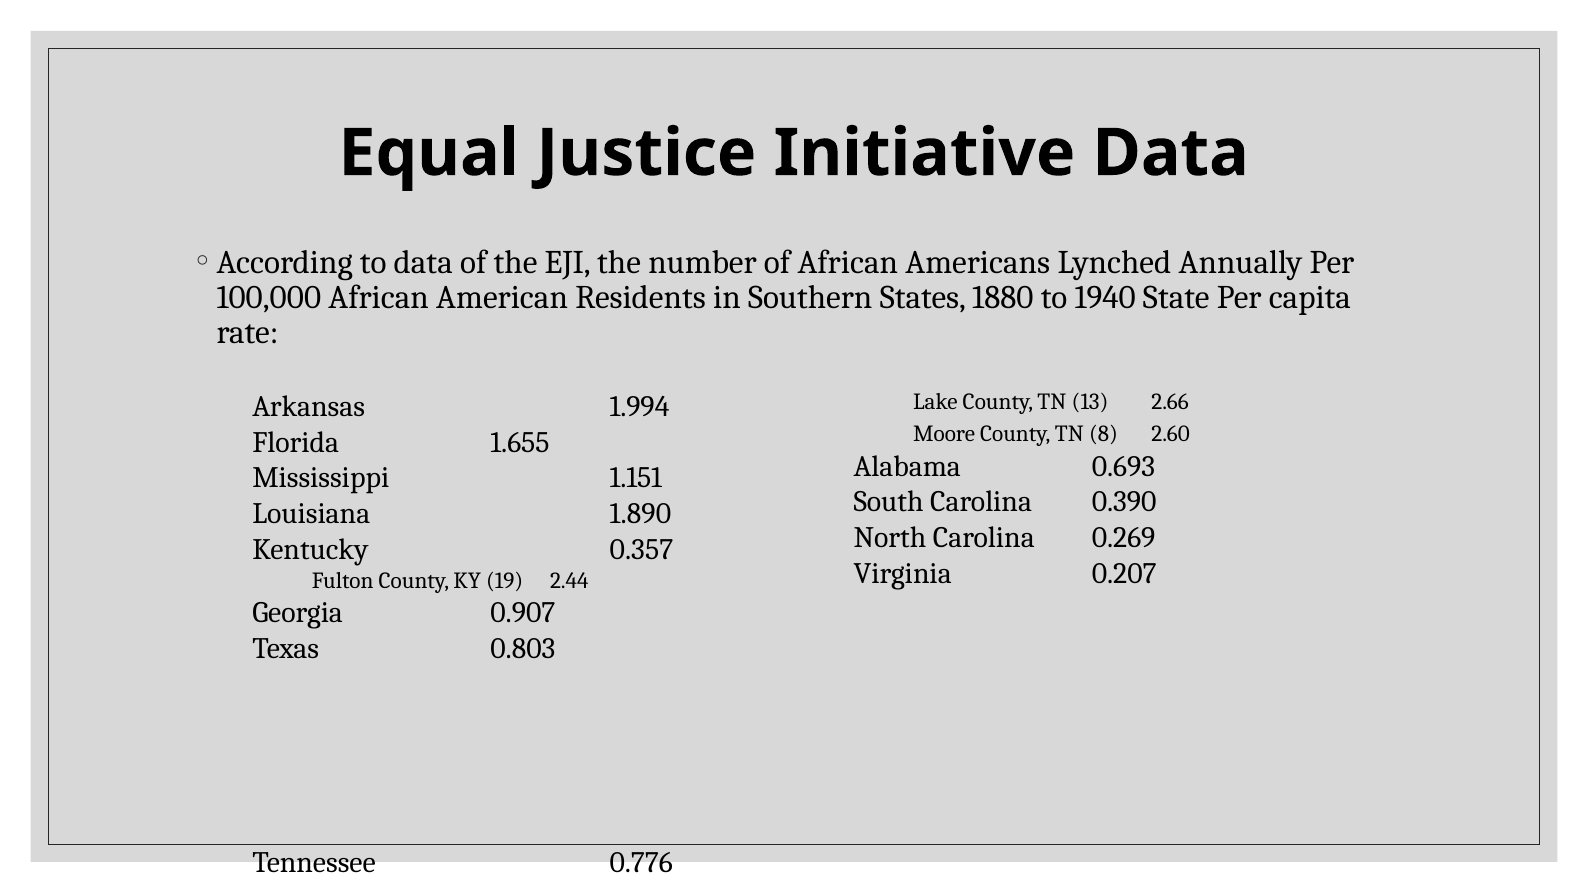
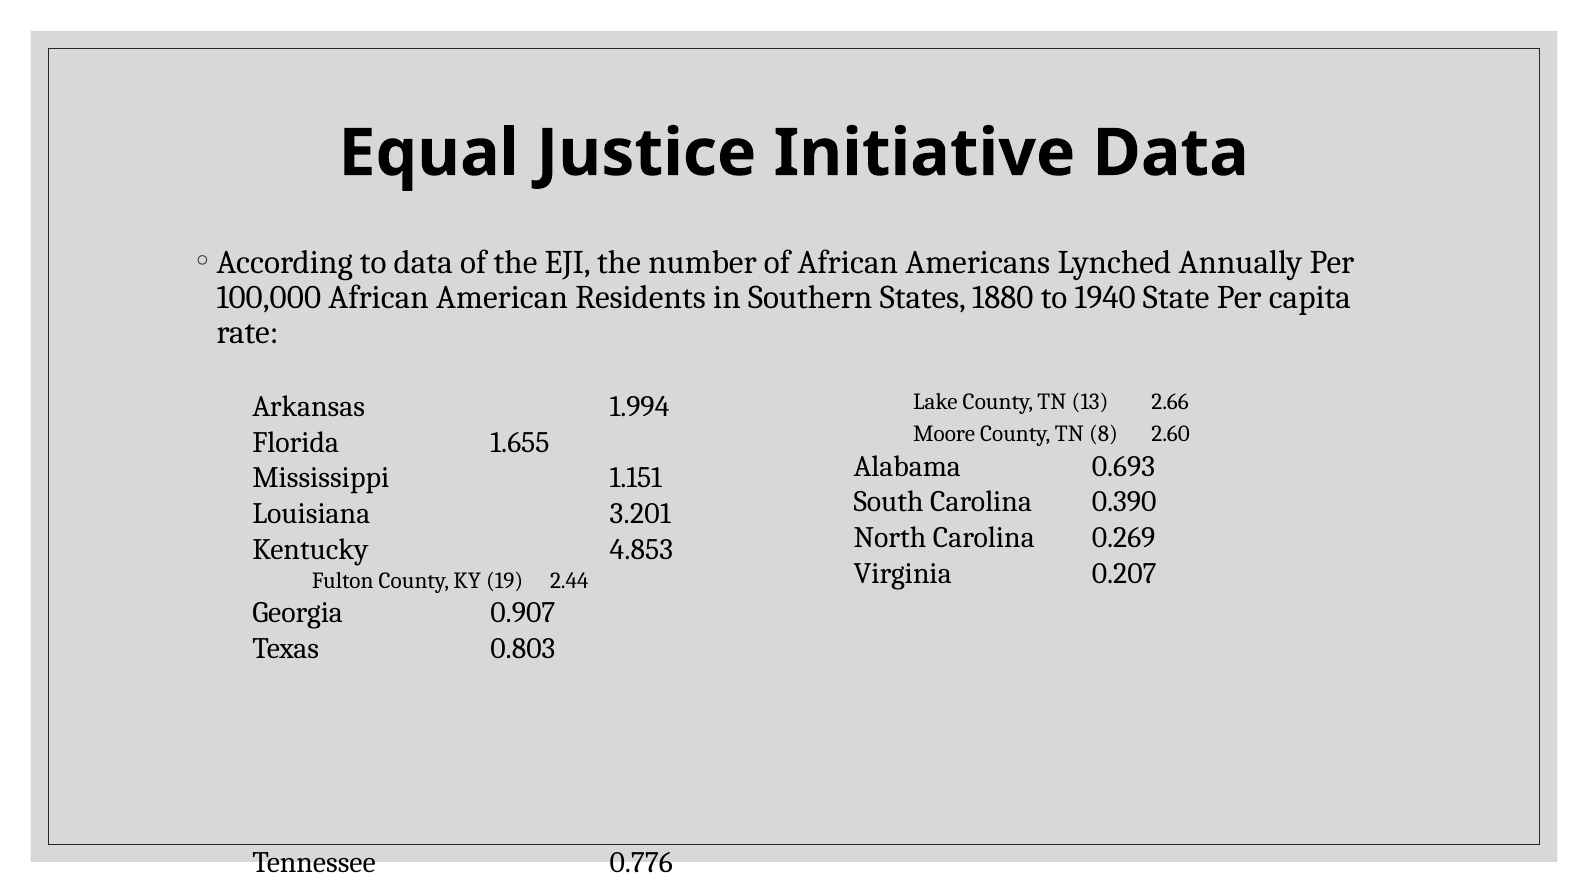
1.890: 1.890 -> 3.201 (640, 514)
0.357: 0.357 -> 4.853 (641, 550)
